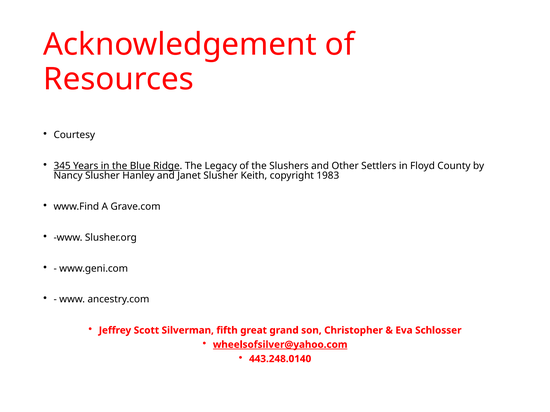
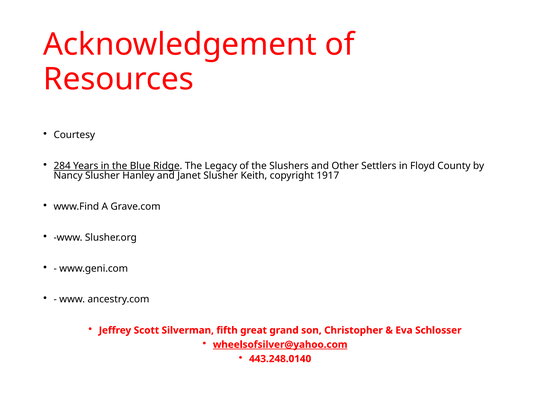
345: 345 -> 284 (62, 166)
1983: 1983 -> 1917 (328, 176)
